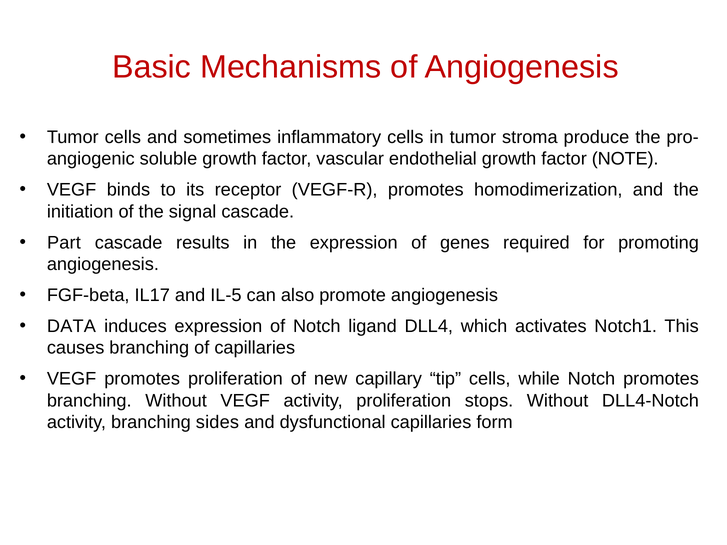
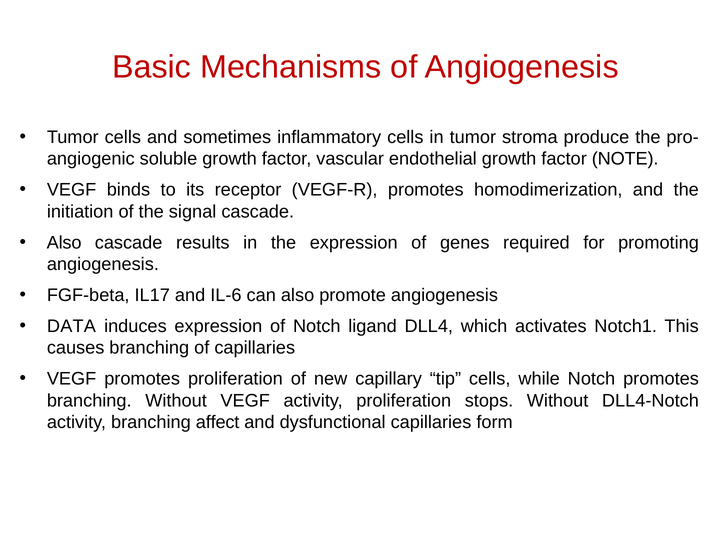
Part: Part -> Also (64, 243)
IL-5: IL-5 -> IL-6 (226, 295)
sides: sides -> affect (218, 423)
